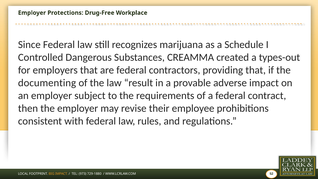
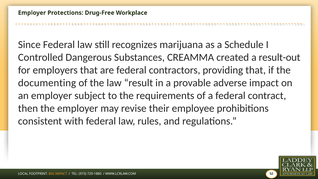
types-out: types-out -> result-out (280, 57)
